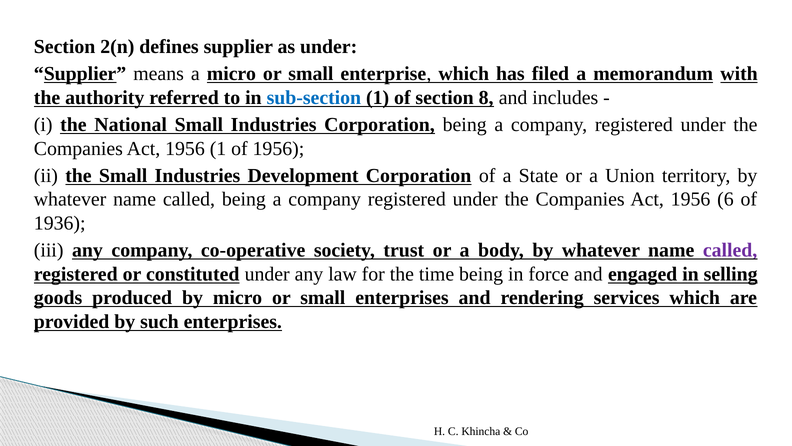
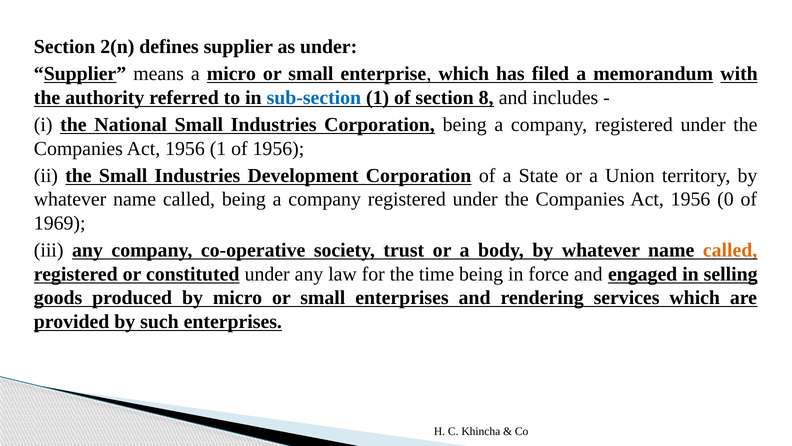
6: 6 -> 0 (725, 199)
1936: 1936 -> 1969 (60, 223)
called colour: purple -> orange (730, 250)
